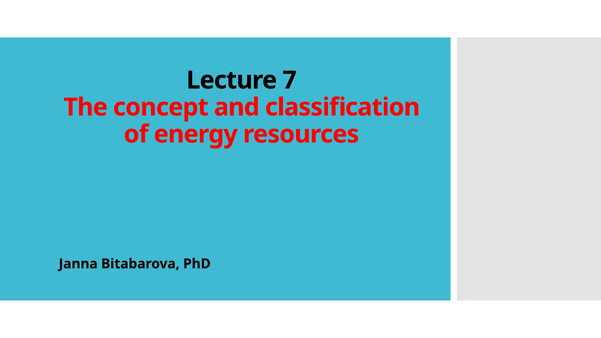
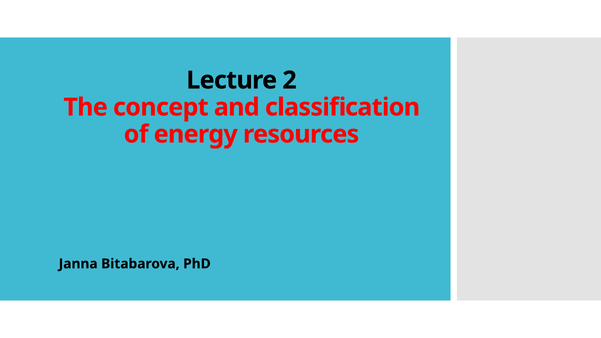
7: 7 -> 2 (290, 80)
